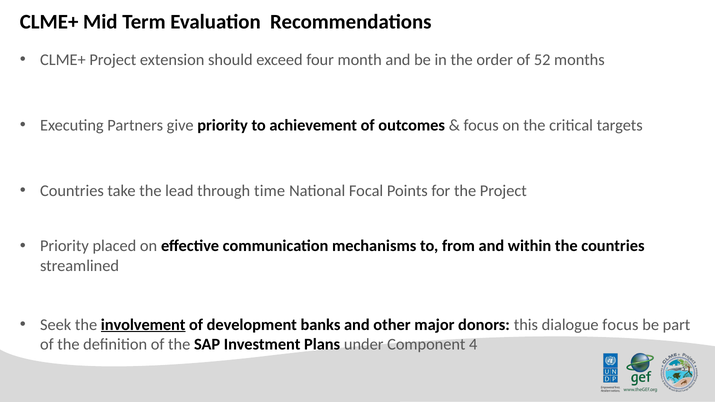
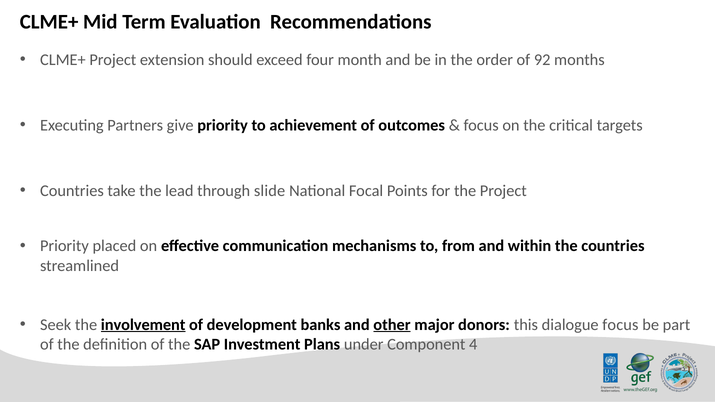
52: 52 -> 92 (542, 60)
time: time -> slide (270, 191)
other underline: none -> present (392, 325)
